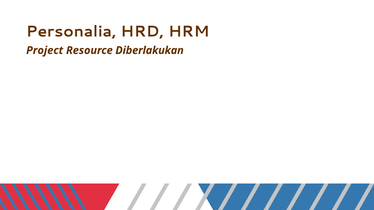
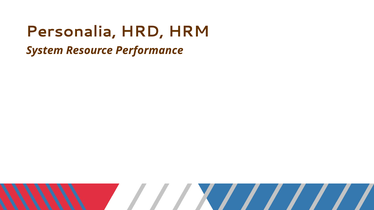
Project: Project -> System (45, 50)
Resource Diberlakukan: Diberlakukan -> Performance (149, 50)
